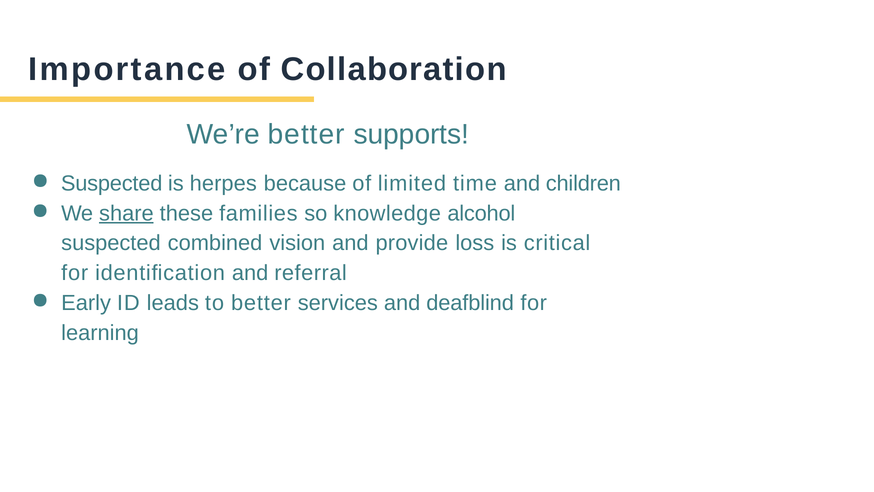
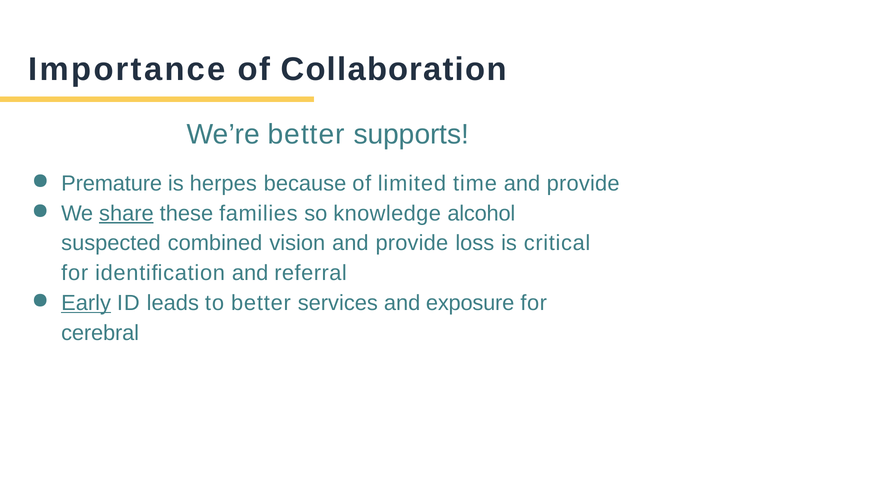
Suspected: Suspected -> Premature (112, 183)
time and children: children -> provide (583, 183)
Early underline: none -> present (86, 303)
deafblind: deafblind -> exposure (470, 303)
learning: learning -> cerebral (100, 333)
